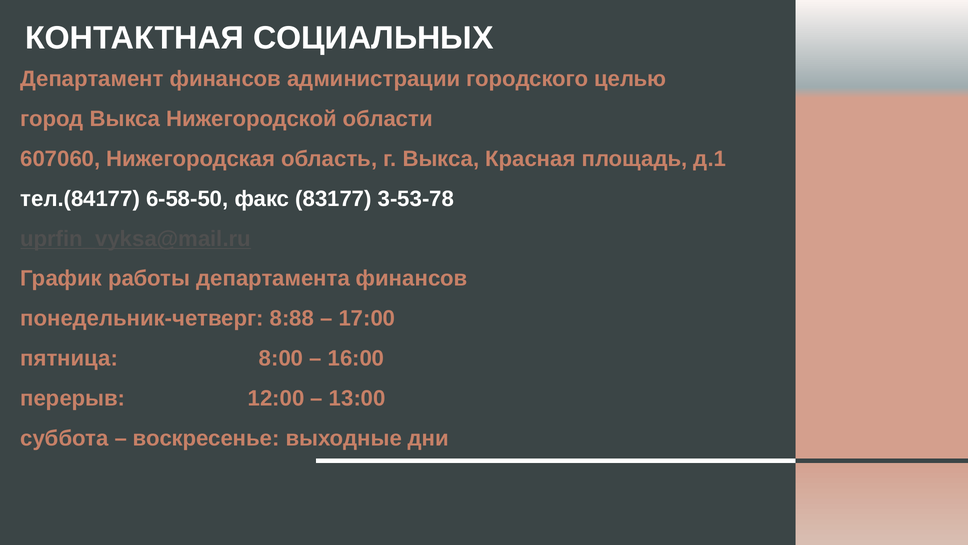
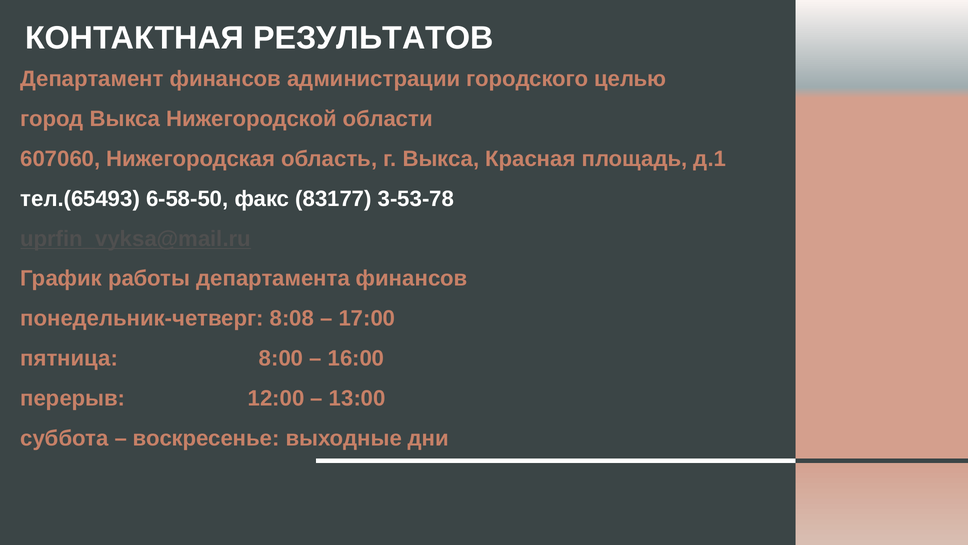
СОЦИАЛЬНЫХ: СОЦИАЛЬНЫХ -> РЕЗУЛЬТАТОВ (373, 38)
тел.(84177: тел.(84177 -> тел.(65493 (80, 199)
8:88: 8:88 -> 8:08 (292, 318)
